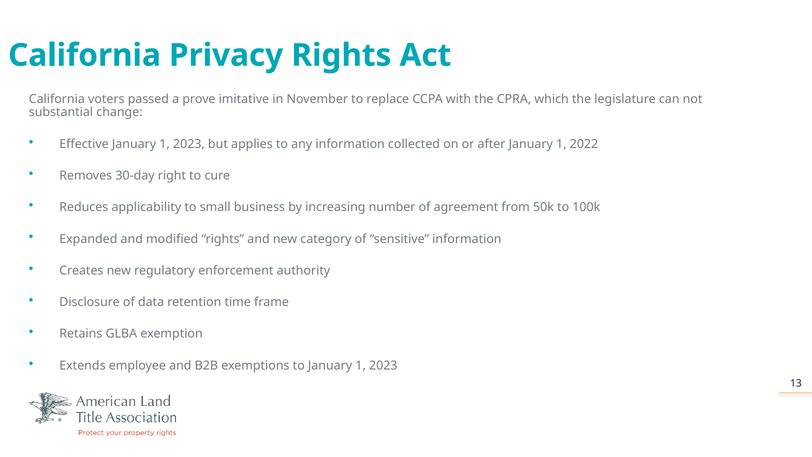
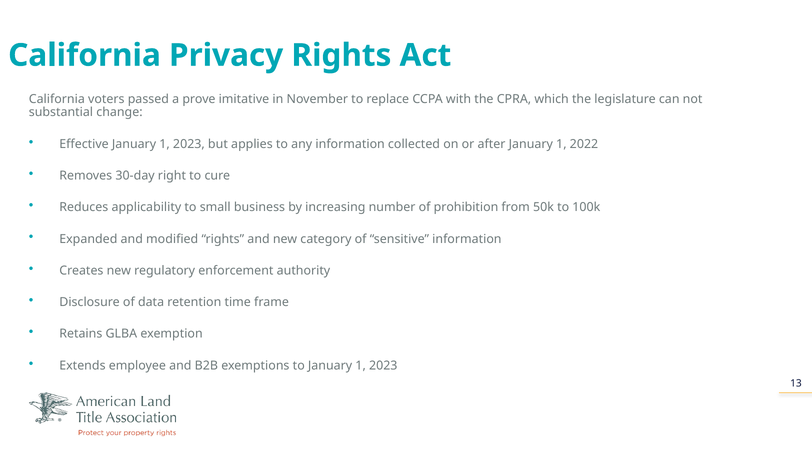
agreement: agreement -> prohibition (466, 207)
